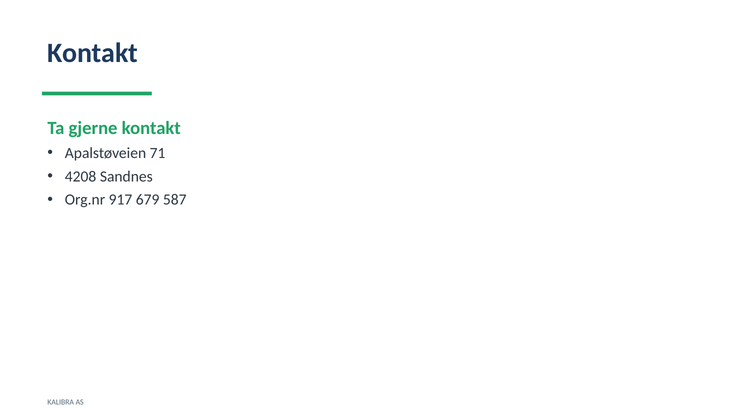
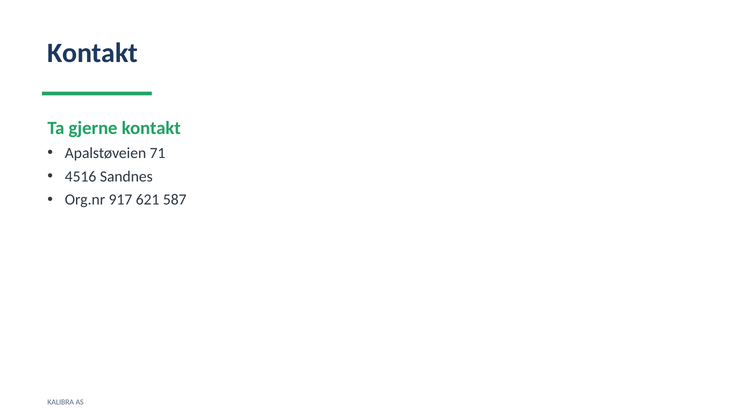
4208: 4208 -> 4516 (81, 176)
679: 679 -> 621 (148, 200)
